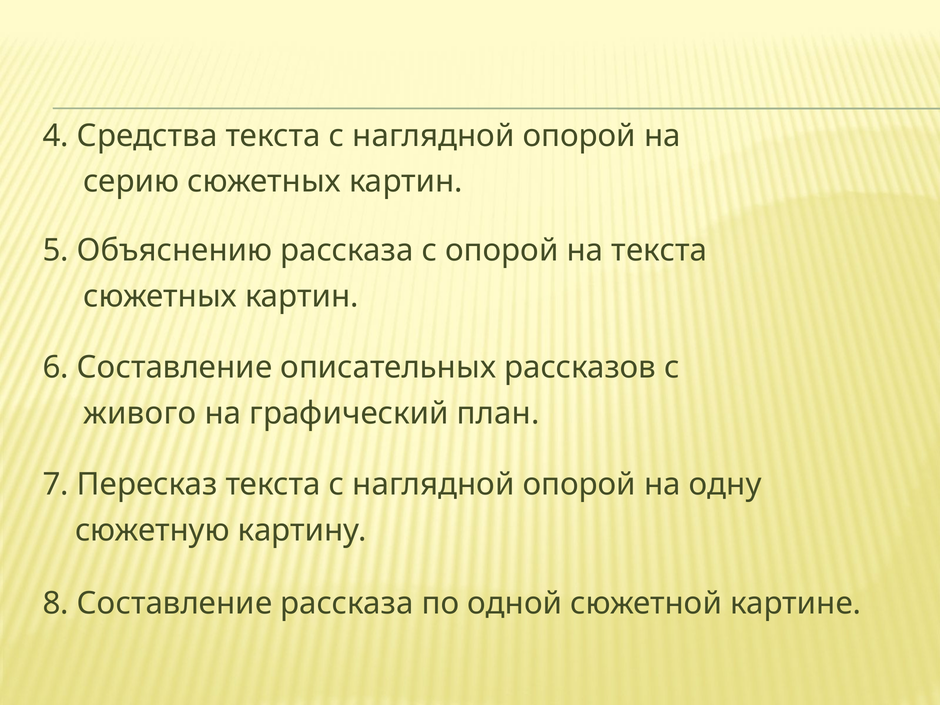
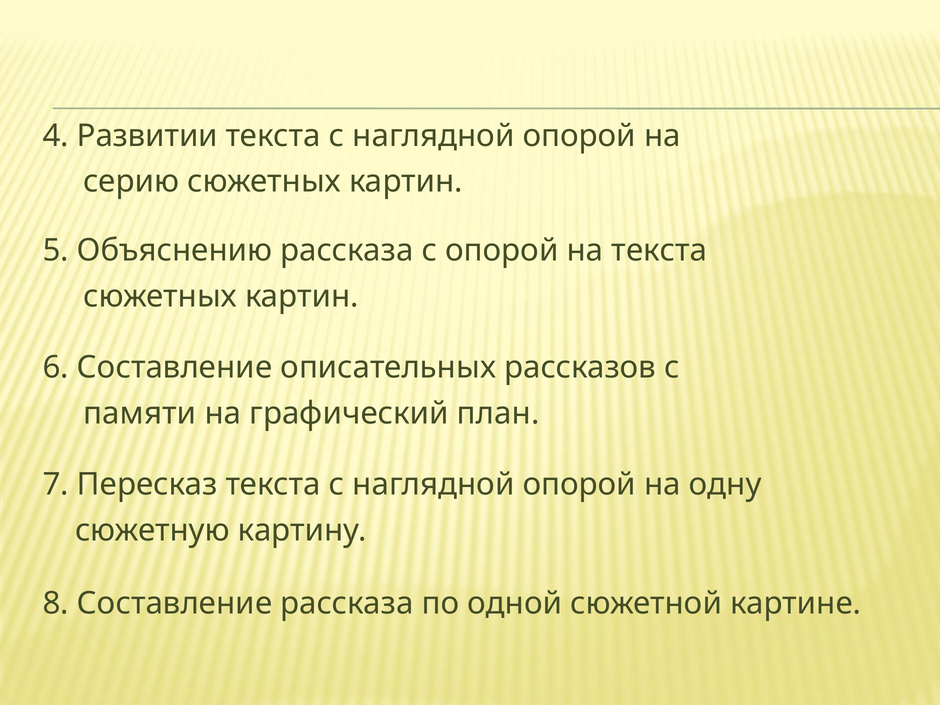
Средства: Средства -> Развитии (147, 136)
живого: живого -> памяти (140, 414)
